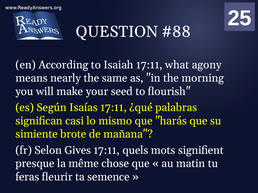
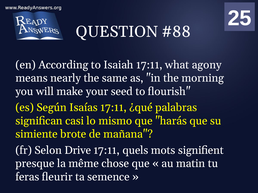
Gives: Gives -> Drive (78, 151)
